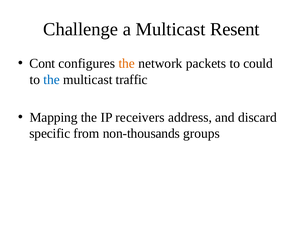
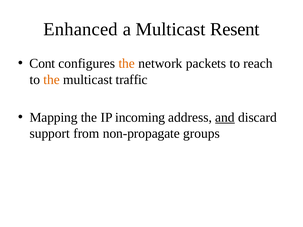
Challenge: Challenge -> Enhanced (81, 29)
could: could -> reach (258, 64)
the colour: blue -> orange (52, 80)
receivers: receivers -> incoming (140, 117)
and underline: none -> present (225, 117)
specific: specific -> support (50, 134)
non-thousands: non-thousands -> non-propagate (141, 134)
